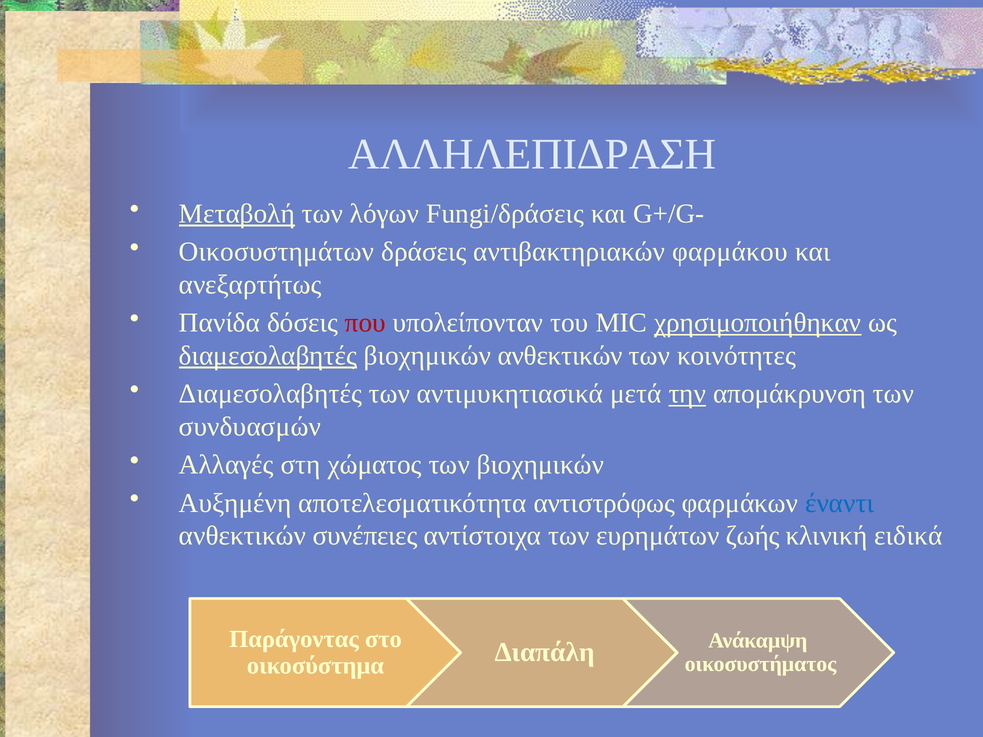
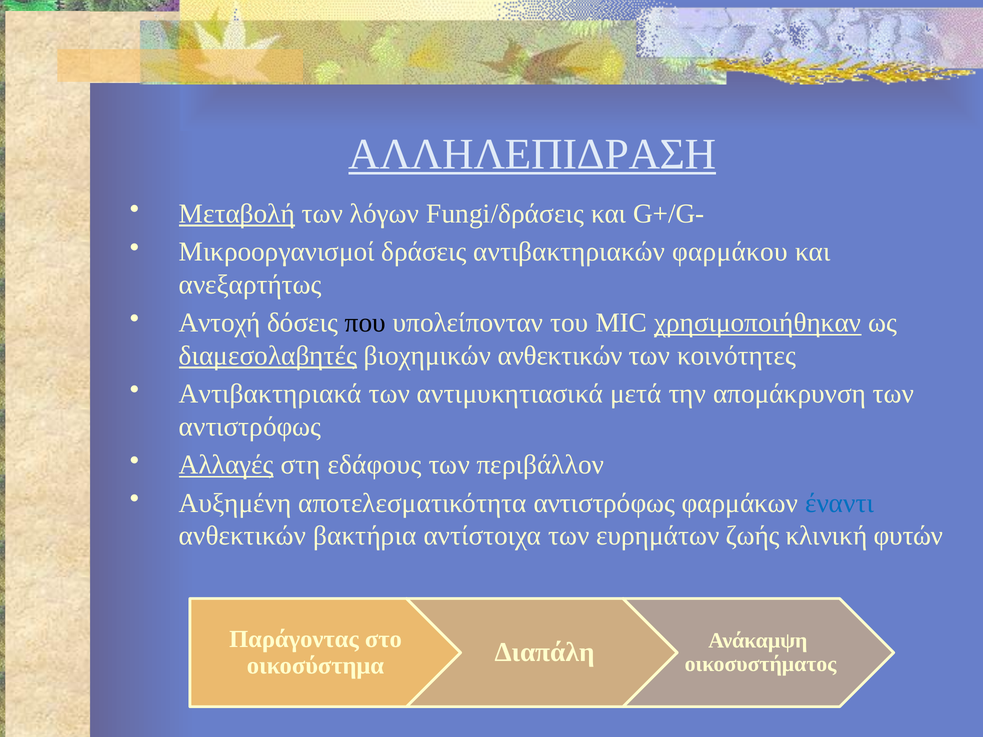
ΑΛΛΗΛΕΠΙΔΡΑΣΗ underline: none -> present (532, 155)
Οικοσυστημάτων: Οικοσυστημάτων -> Μικροοργανισμοί (277, 252)
Πανίδα: Πανίδα -> Αντοχή (220, 323)
που colour: red -> black (365, 323)
Διαμεσολαβητές: Διαμεσολαβητές -> Αντιβακτηριακά (270, 394)
την underline: present -> none (687, 394)
συνδυασμών: συνδυασμών -> αντιστρόφως (250, 427)
Αλλαγές underline: none -> present (226, 465)
χώματος: χώματος -> εδάφους (374, 465)
των βιοχημικών: βιοχημικών -> περιβάλλον (540, 465)
συνέπειες: συνέπειες -> βακτήρια (365, 536)
ειδικά: ειδικά -> φυτών (909, 536)
